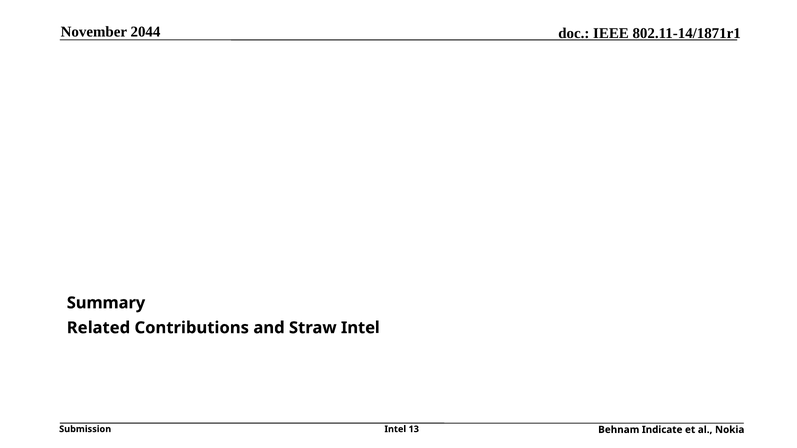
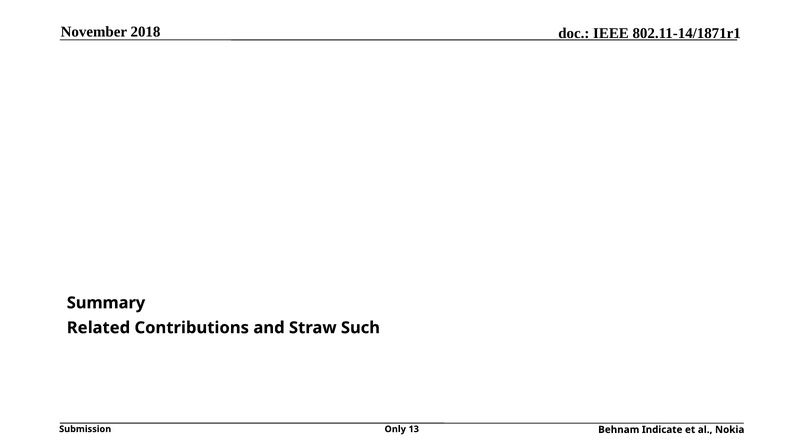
2044: 2044 -> 2018 (145, 32)
Straw Intel: Intel -> Such (360, 328)
Intel: Intel -> Only (395, 429)
